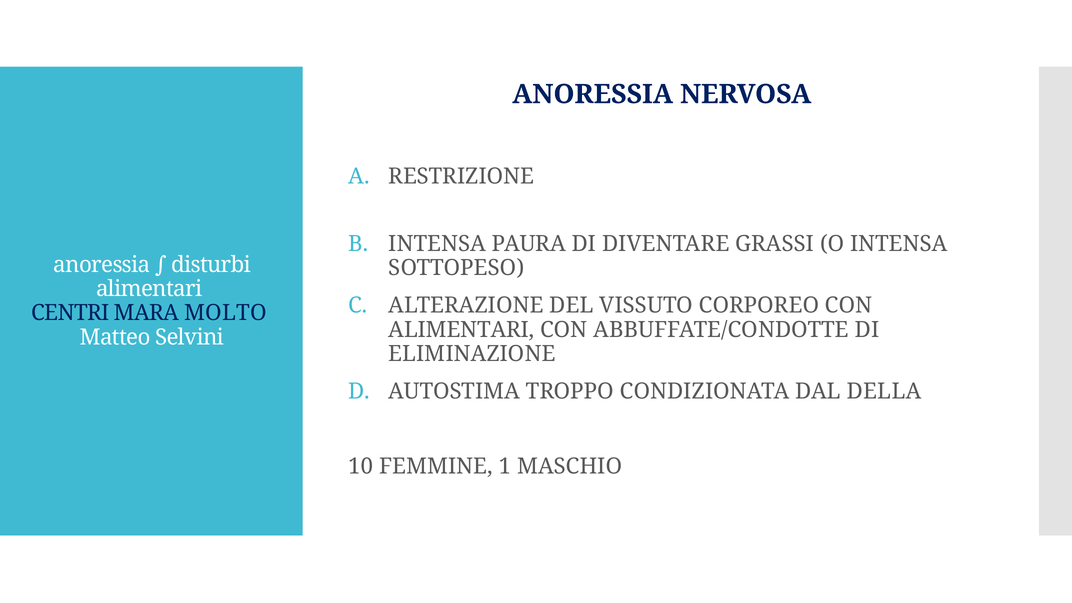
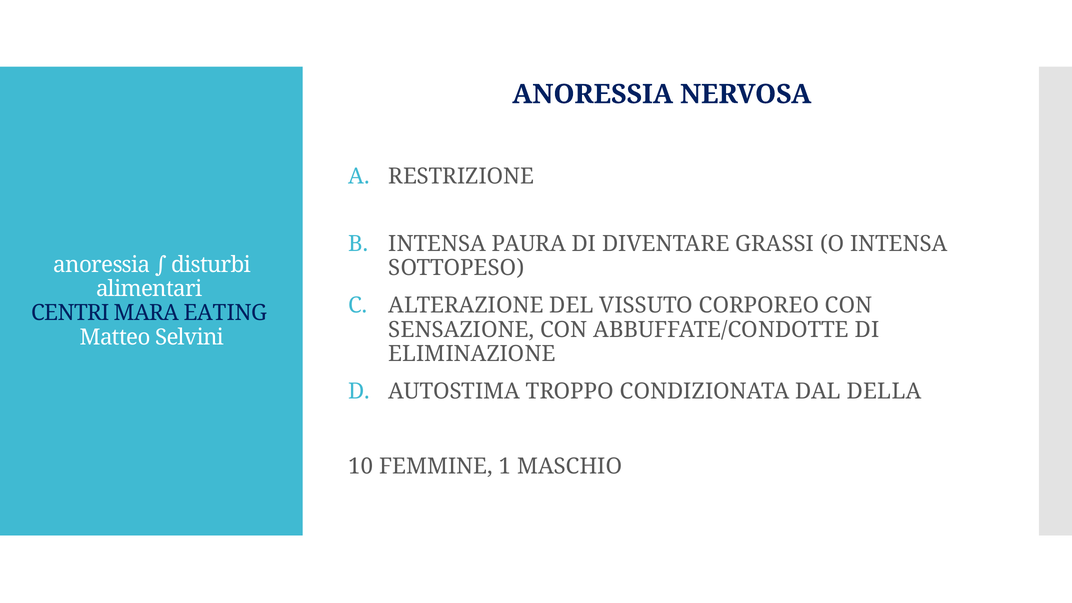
MOLTO: MOLTO -> EATING (226, 313)
ALIMENTARI: ALIMENTARI -> SENSAZIONE (461, 330)
